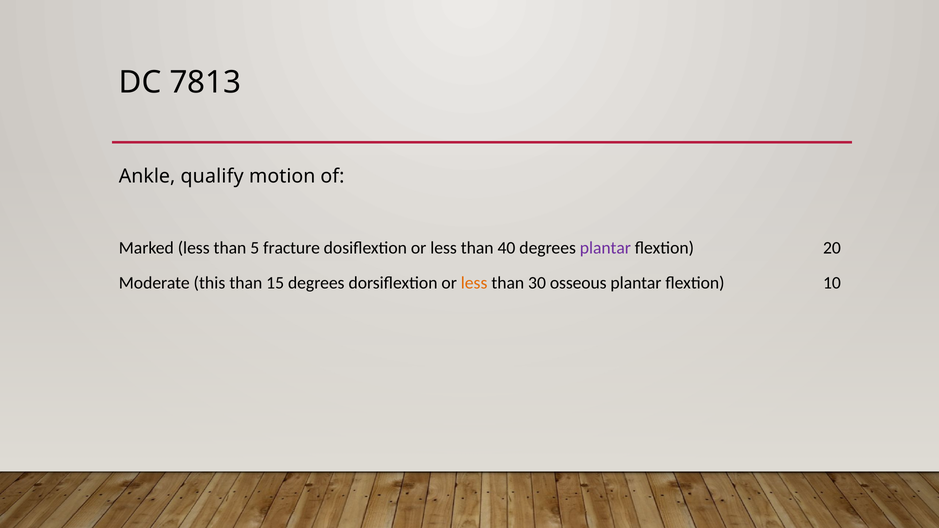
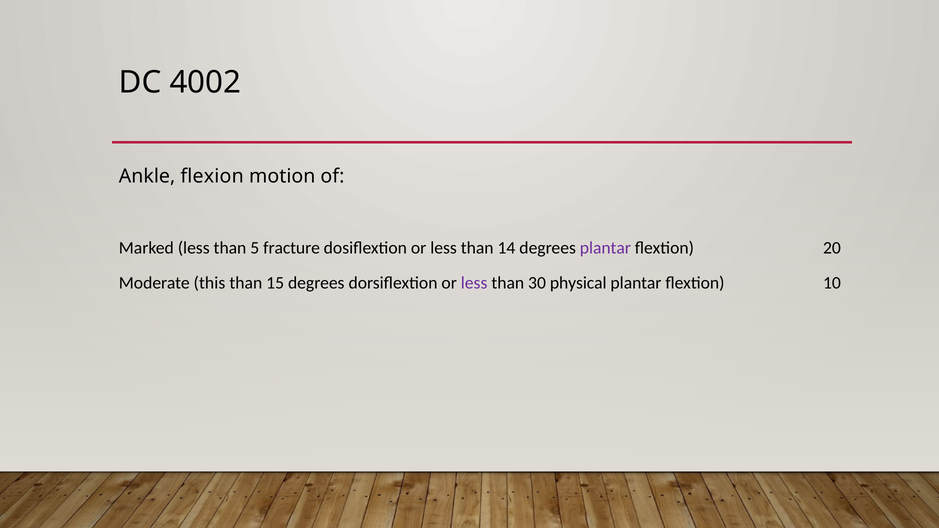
7813: 7813 -> 4002 (205, 82)
qualify: qualify -> flexion (212, 177)
40: 40 -> 14 (506, 248)
less colour: orange -> purple (474, 283)
osseous: osseous -> physical (578, 283)
